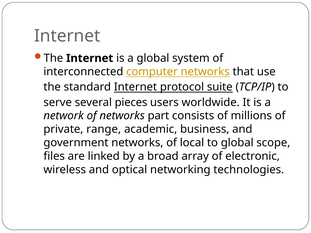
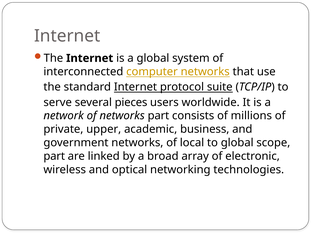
range: range -> upper (104, 129)
files: files -> part (54, 156)
